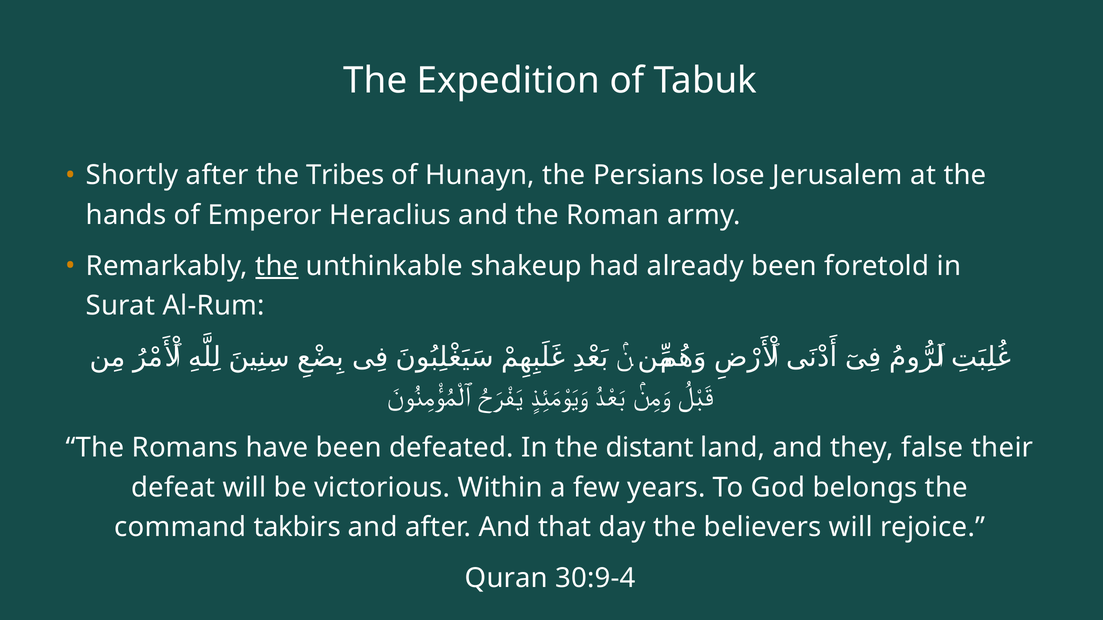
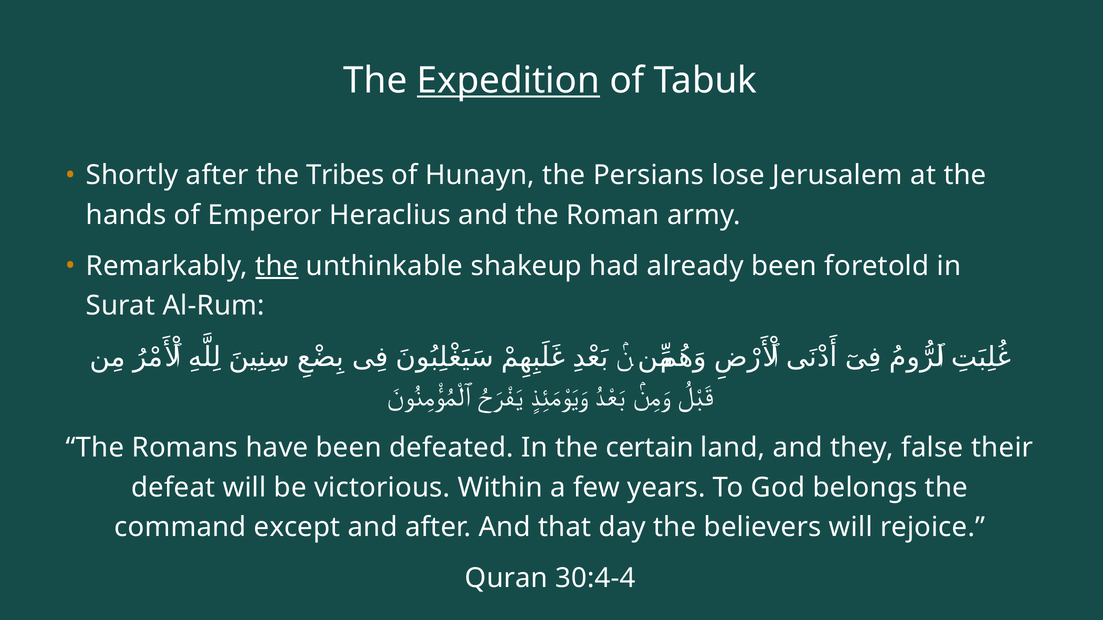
Expedition underline: none -> present (508, 81)
distant: distant -> certain (650, 448)
takbirs: takbirs -> except (297, 528)
30:9-4: 30:9-4 -> 30:4-4 (595, 579)
